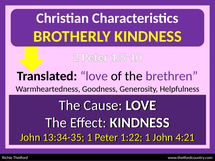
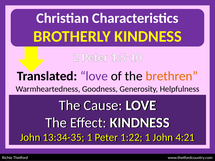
brethren colour: purple -> orange (172, 76)
